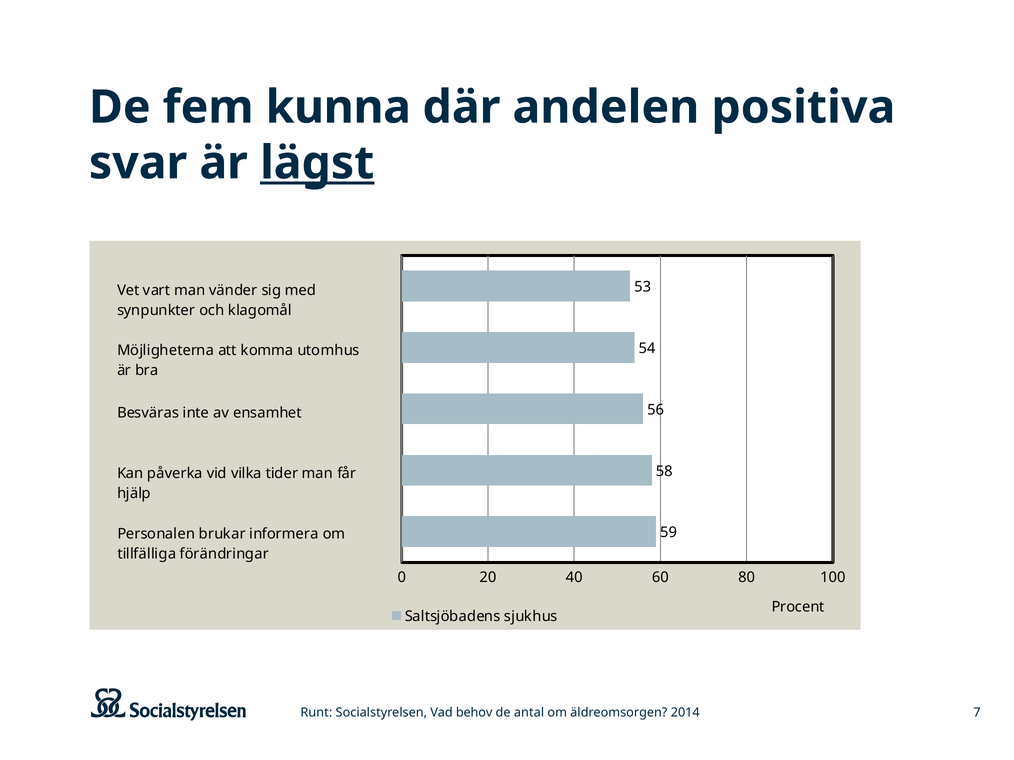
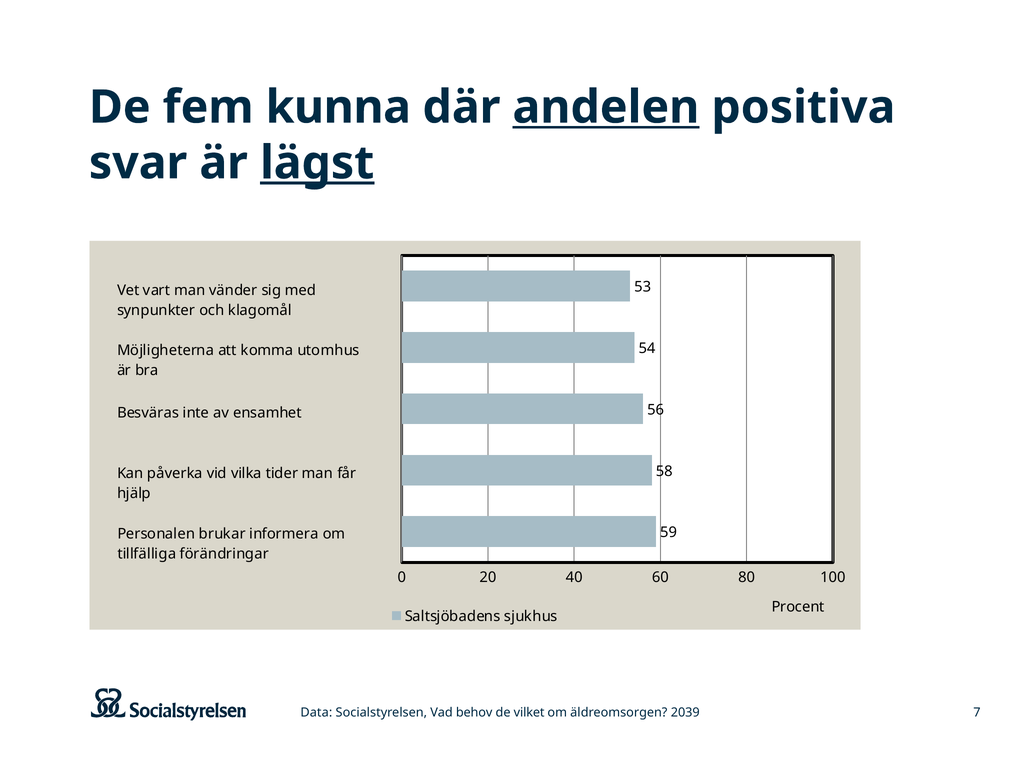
andelen underline: none -> present (606, 107)
Runt: Runt -> Data (316, 713)
antal: antal -> vilket (529, 713)
2014: 2014 -> 2039 (685, 713)
